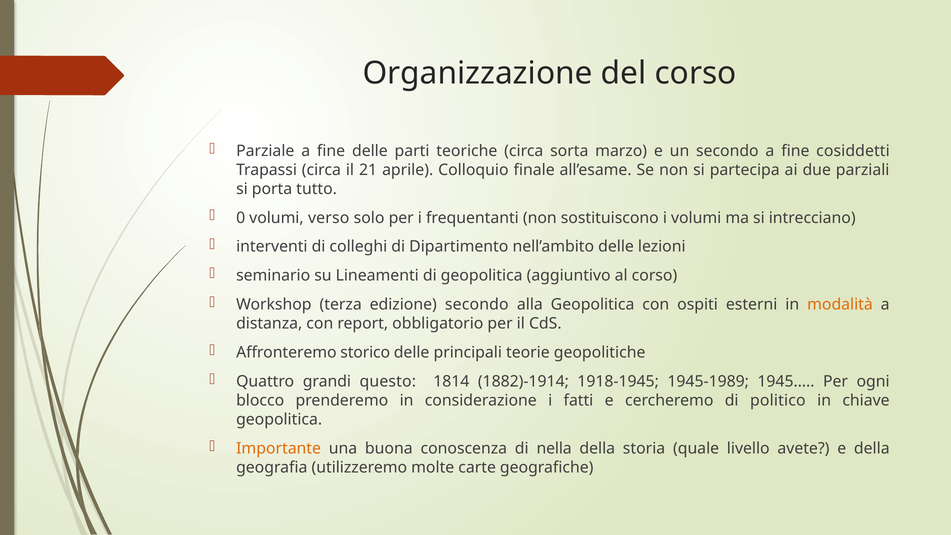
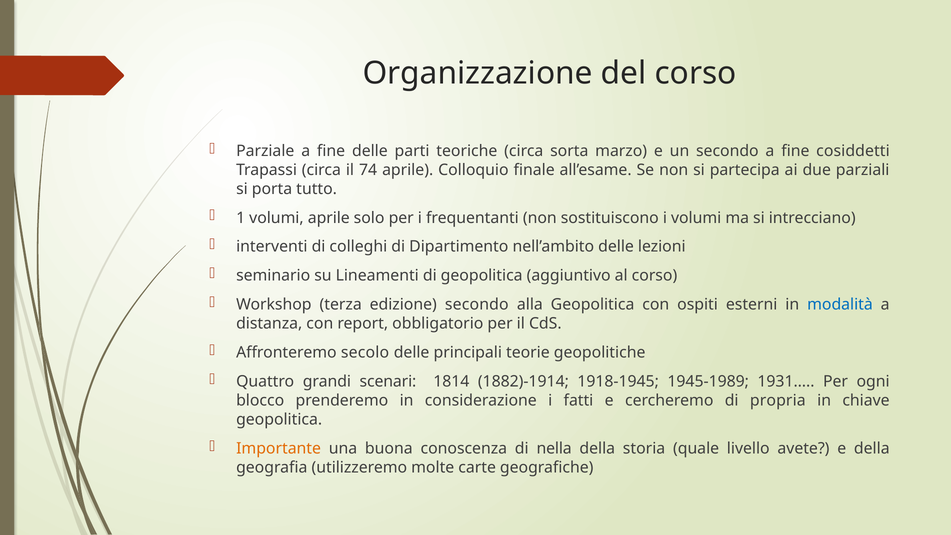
21: 21 -> 74 (368, 170)
0: 0 -> 1 (241, 218)
volumi verso: verso -> aprile (329, 218)
modalità colour: orange -> blue (840, 305)
storico: storico -> secolo (365, 353)
questo: questo -> scenari (388, 381)
1945…: 1945… -> 1931… (786, 381)
politico: politico -> propria (778, 400)
